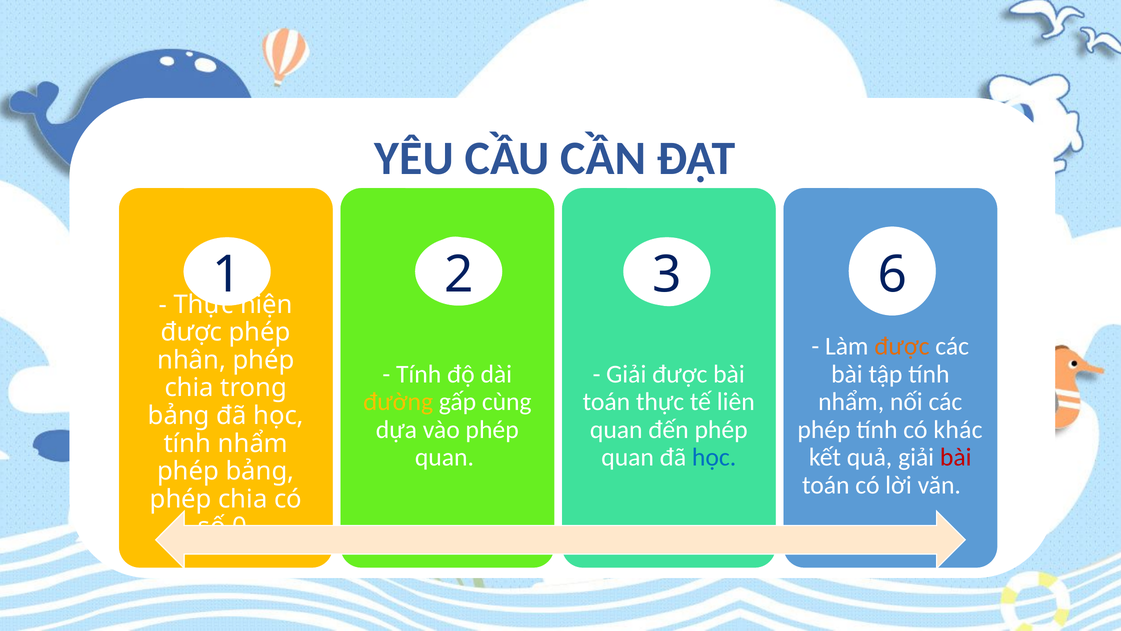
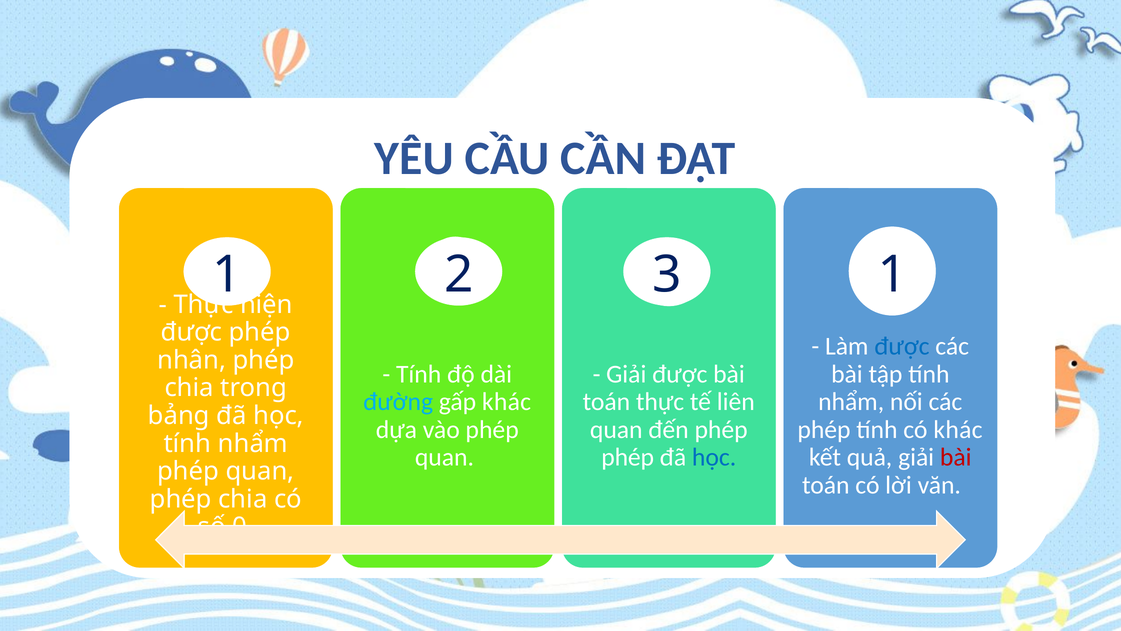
3 6: 6 -> 1 (892, 274)
được colour: orange -> blue (902, 346)
đường colour: yellow -> light blue (398, 402)
gấp cùng: cùng -> khác (507, 402)
quan: quan -> phép (628, 457)
bảng: bảng -> quan (260, 471)
